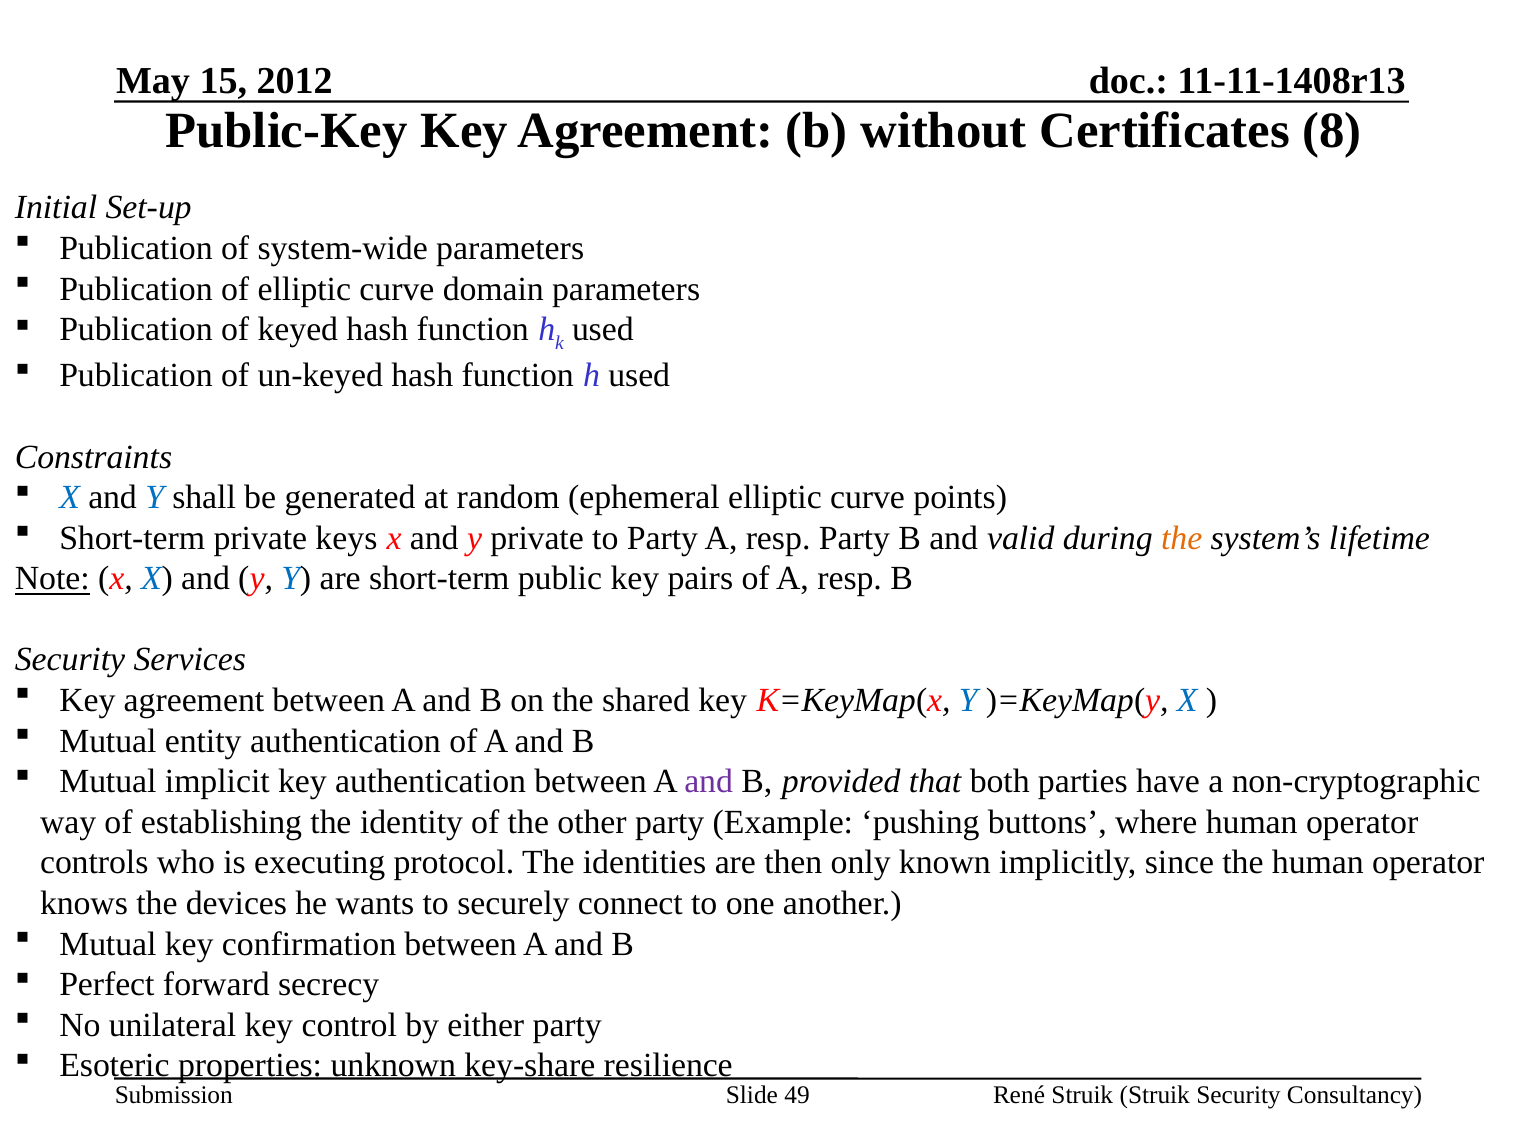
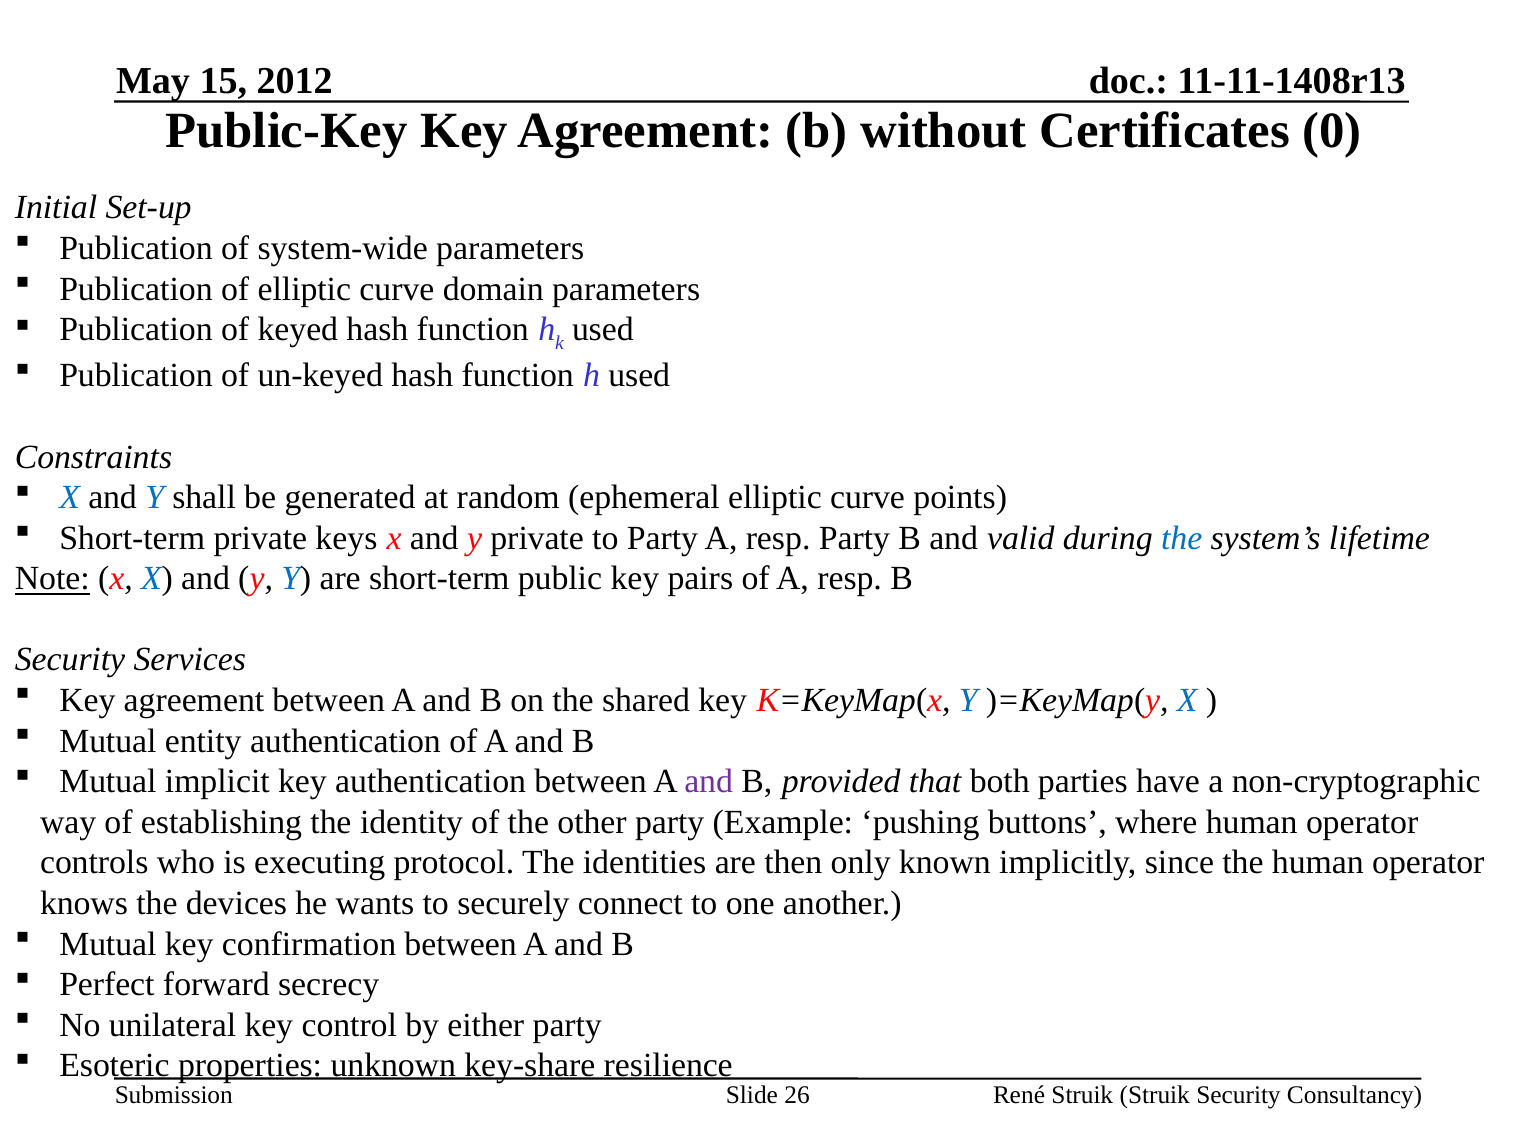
8: 8 -> 0 (1332, 130)
the colour: orange -> blue (1182, 538)
49: 49 -> 26 (797, 1096)
